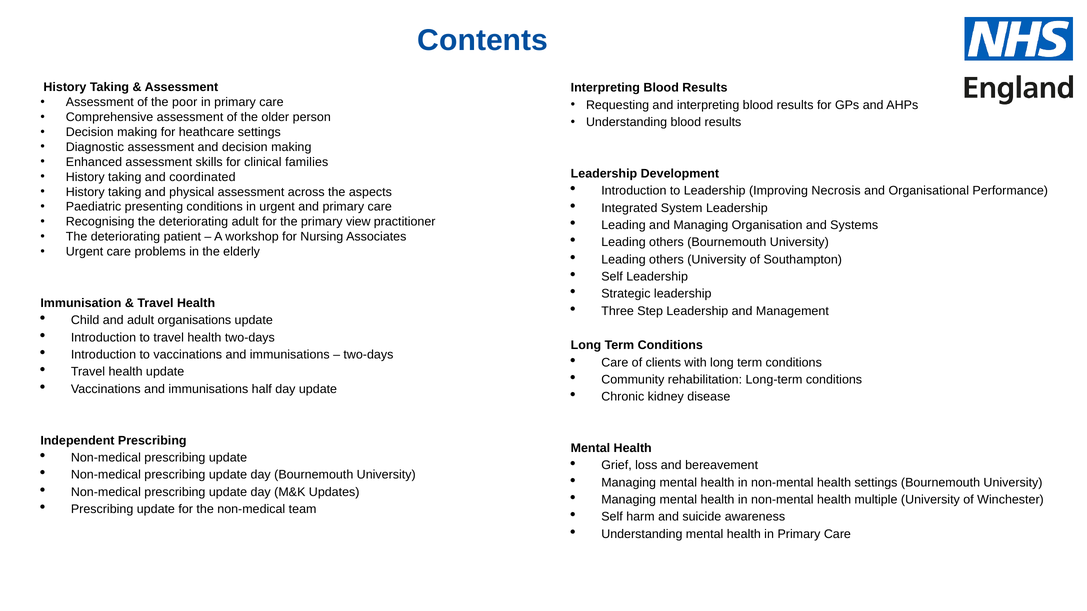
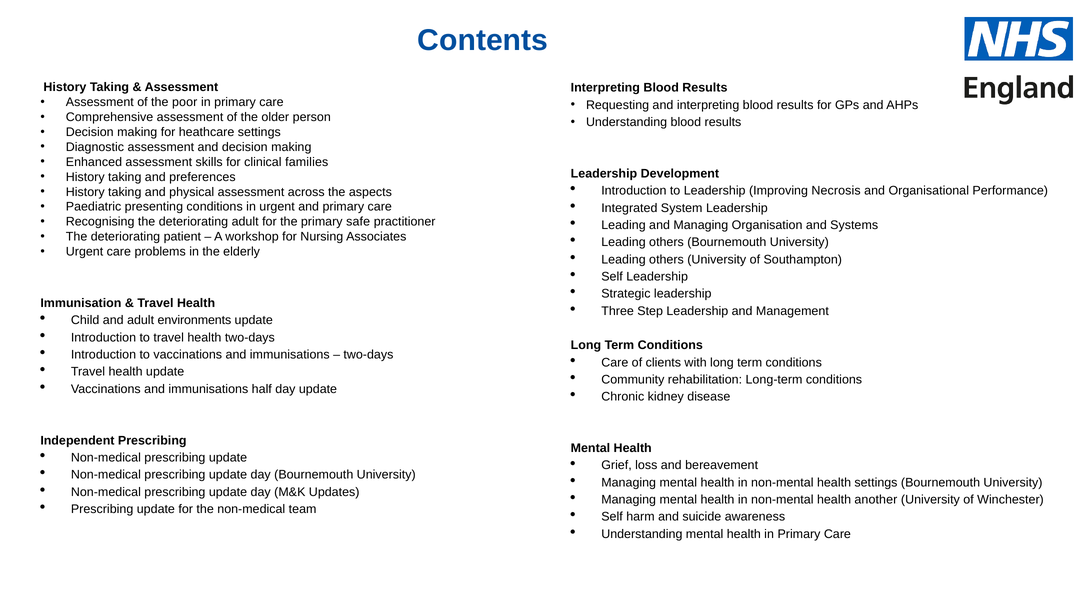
coordinated: coordinated -> preferences (202, 177)
view: view -> safe (358, 222)
organisations: organisations -> environments (194, 321)
multiple: multiple -> another (876, 500)
